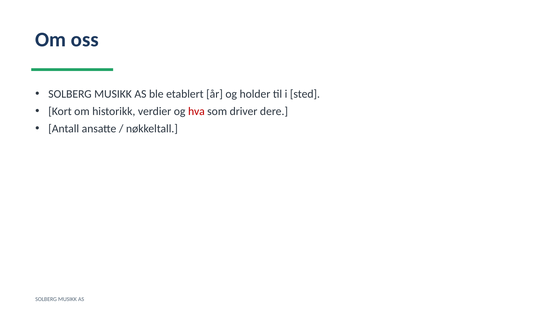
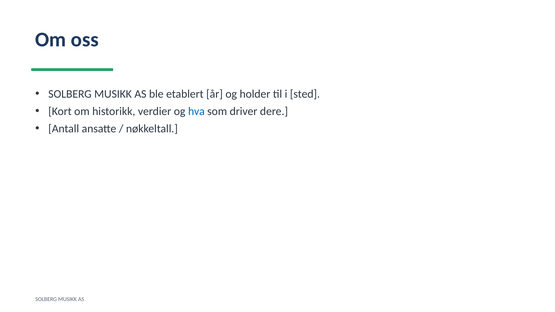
hva colour: red -> blue (196, 111)
